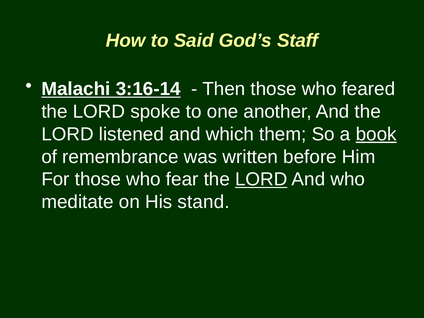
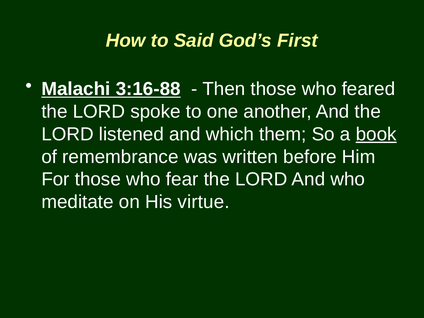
Staff: Staff -> First (297, 41)
3:16-14: 3:16-14 -> 3:16-88 (148, 89)
LORD underline: present -> none (261, 179)
stand: stand -> virtue (204, 202)
